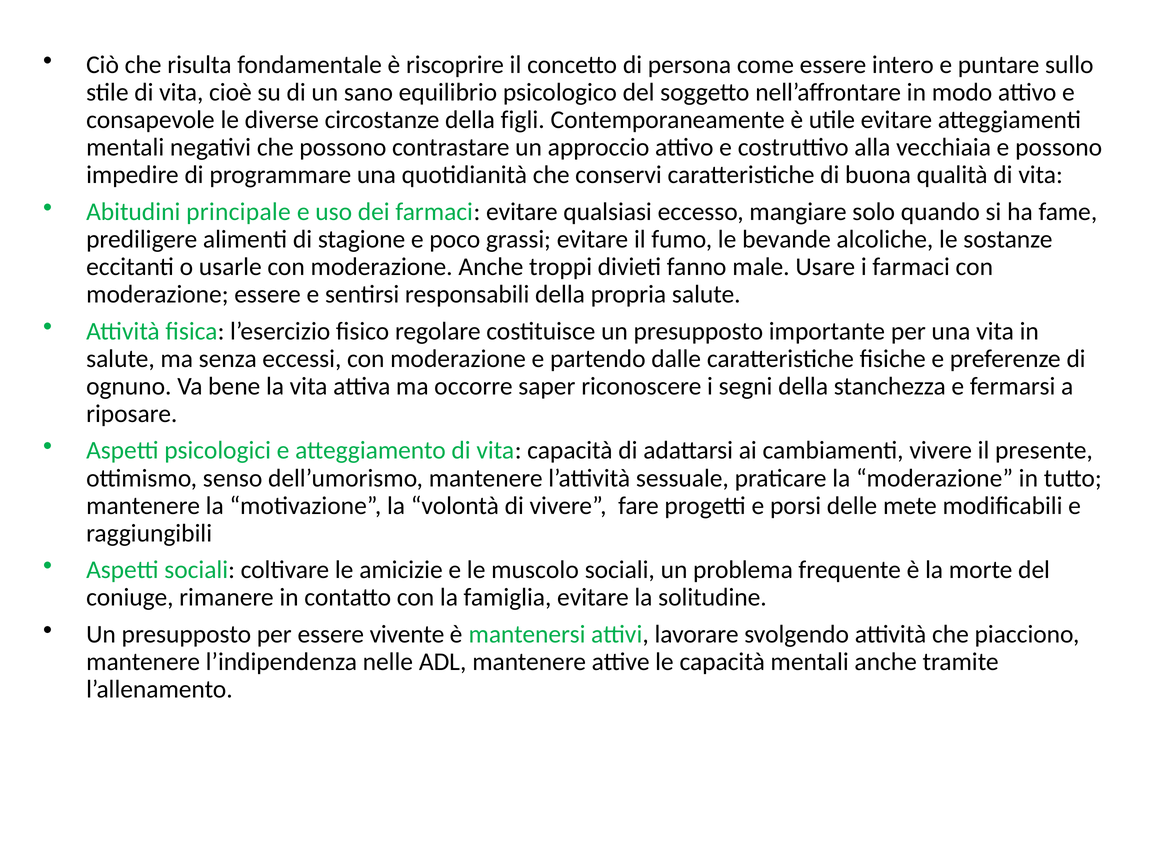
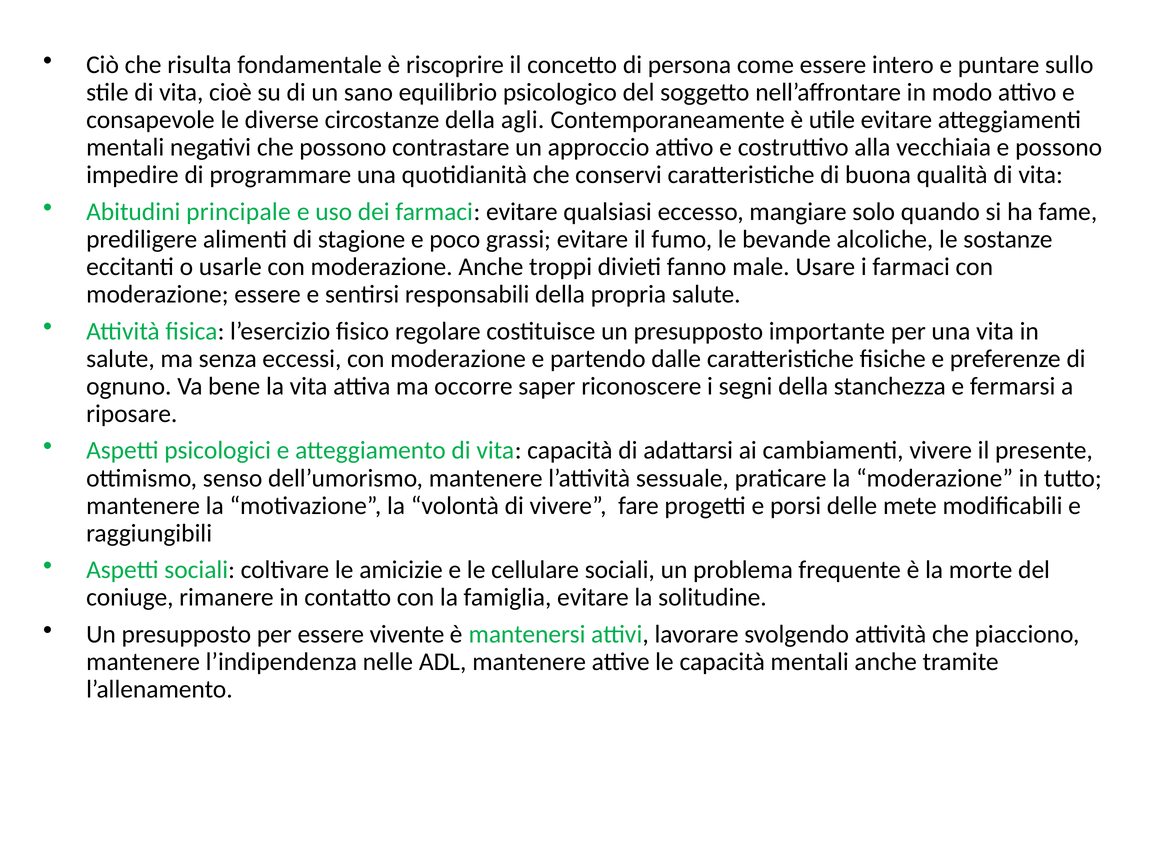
figli: figli -> agli (523, 120)
muscolo: muscolo -> cellulare (535, 570)
